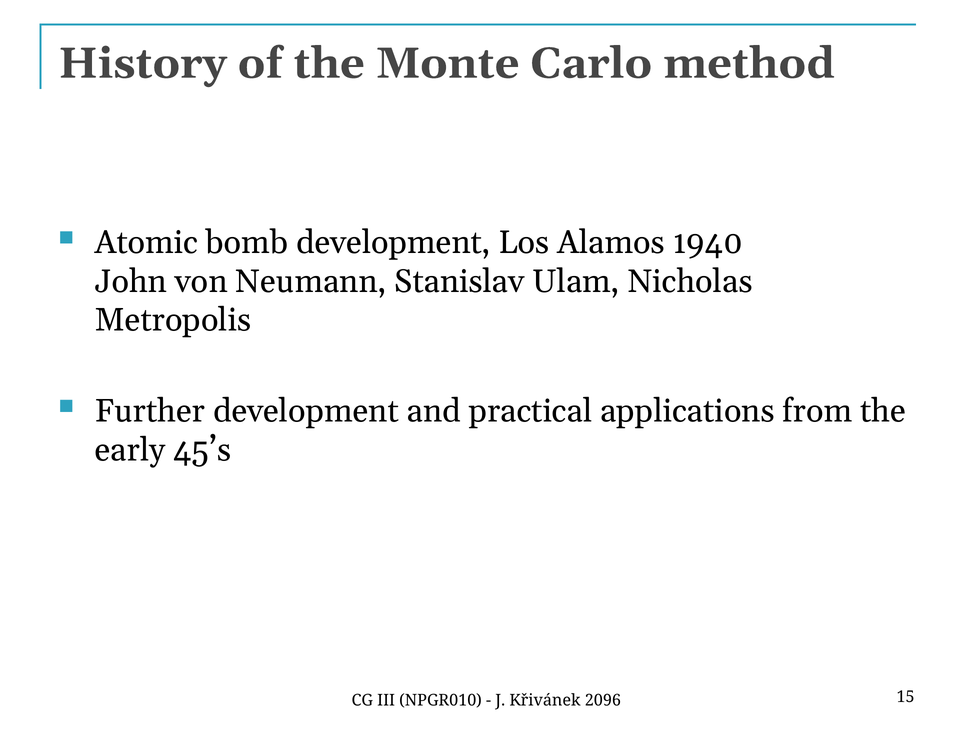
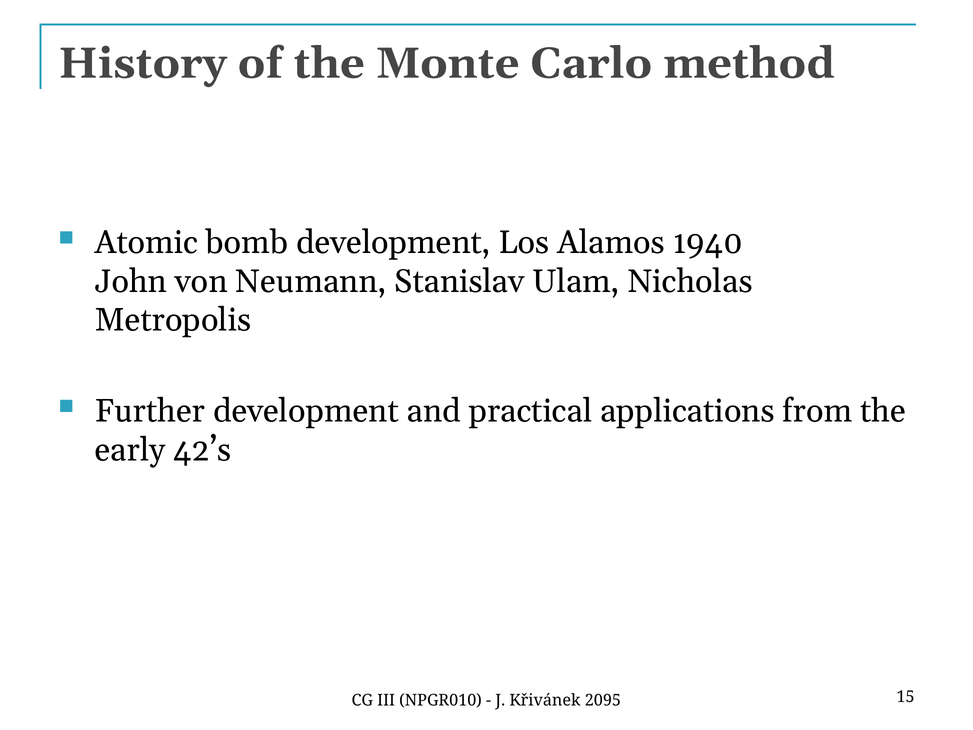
45’s: 45’s -> 42’s (202, 450)
2096: 2096 -> 2095 (603, 700)
